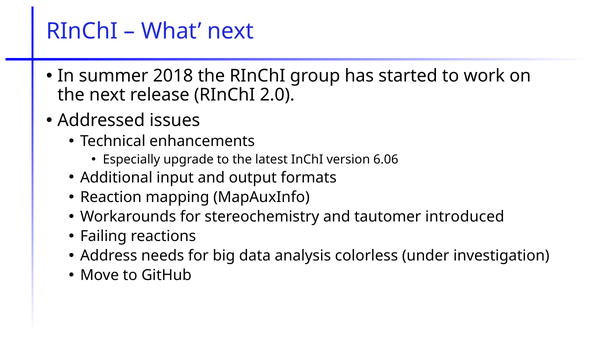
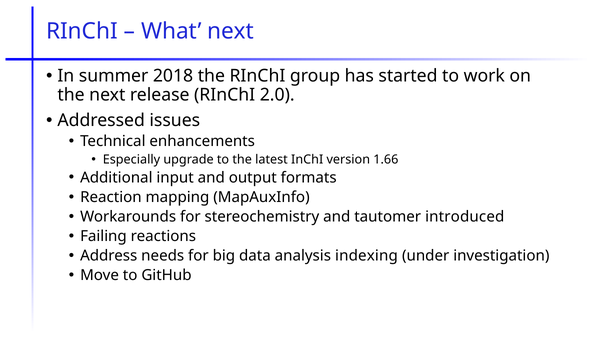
6.06: 6.06 -> 1.66 (386, 159)
colorless: colorless -> indexing (366, 255)
